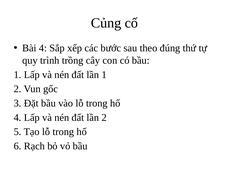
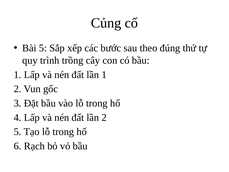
Bài 4: 4 -> 5 (43, 48)
